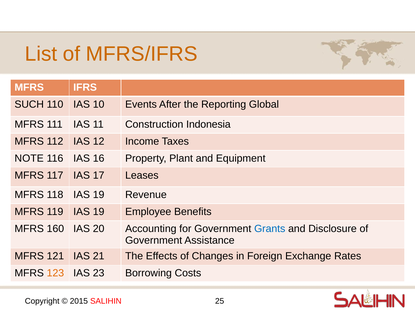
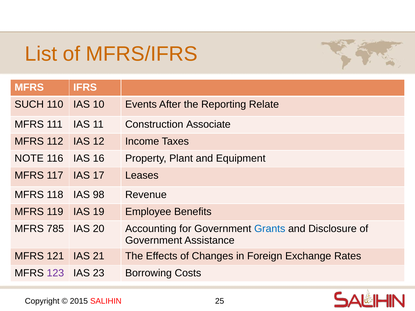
Global: Global -> Relate (264, 104)
Indonesia: Indonesia -> Associate (208, 124)
118 IAS 19: 19 -> 98 (99, 195)
160: 160 -> 785 (55, 229)
123 colour: orange -> purple (55, 273)
